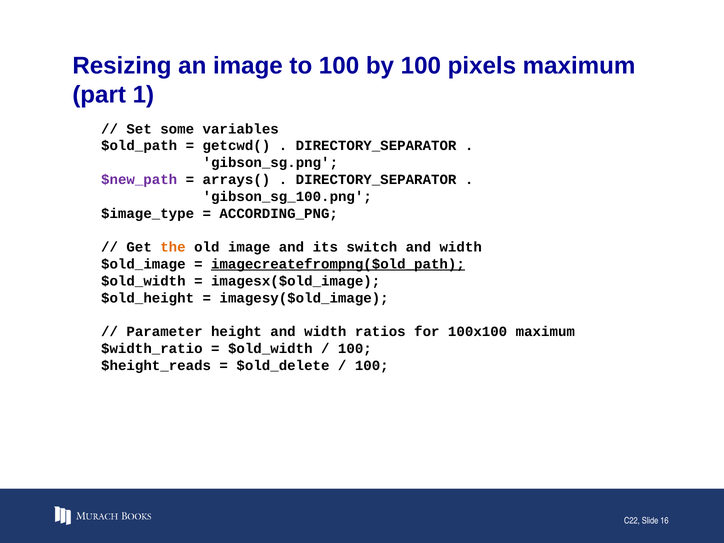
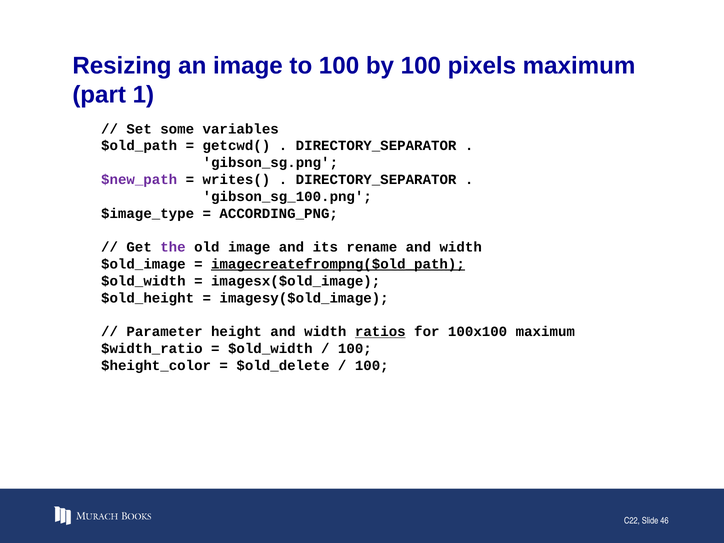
arrays(: arrays( -> writes( (236, 180)
the colour: orange -> purple (173, 247)
switch: switch -> rename (372, 247)
ratios underline: none -> present (380, 332)
$height_reads: $height_reads -> $height_color (156, 366)
16: 16 -> 46 (664, 521)
